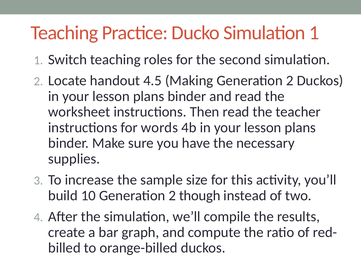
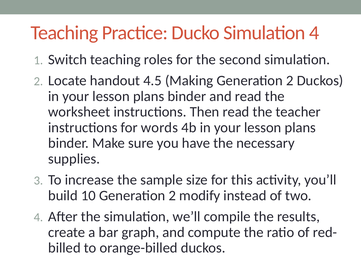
Simulation 1: 1 -> 4 (314, 33)
though: though -> modify (200, 196)
